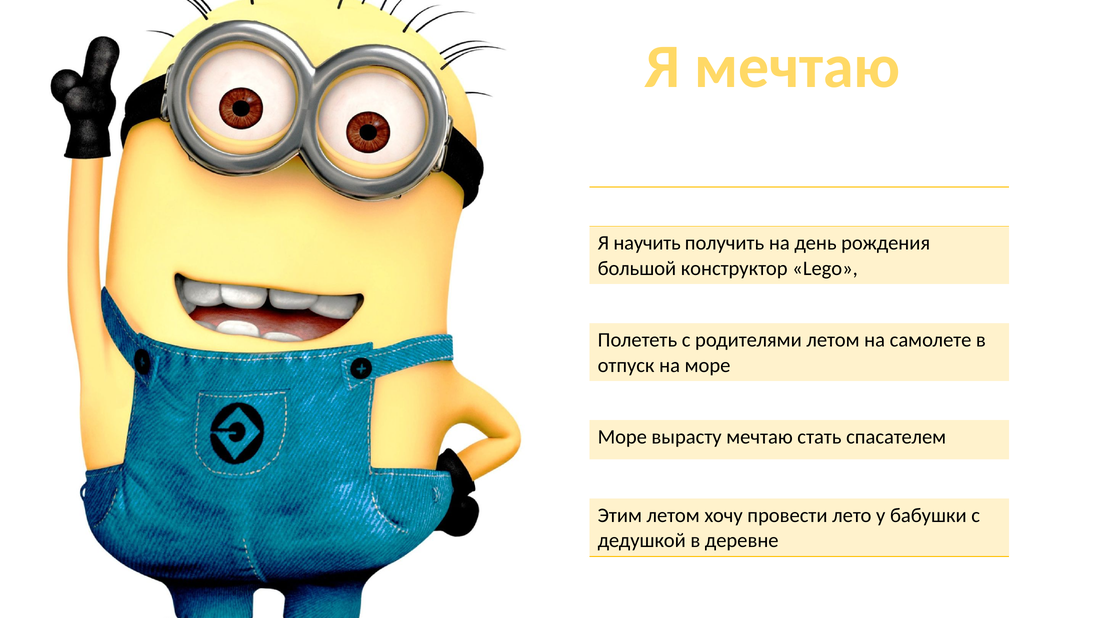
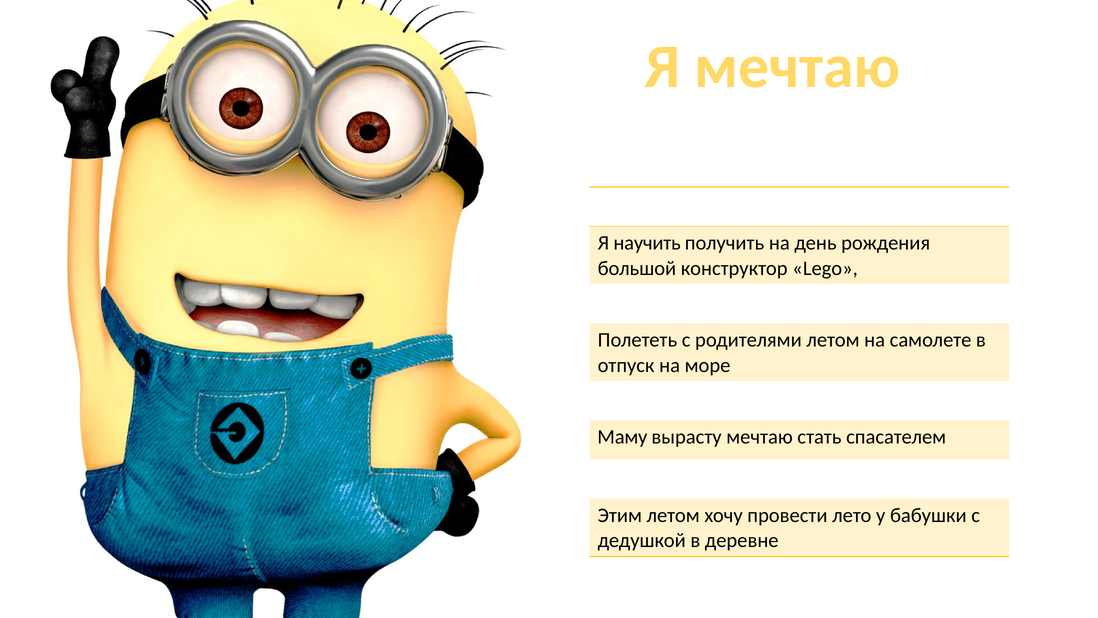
Море: Море -> Маму (622, 437)
